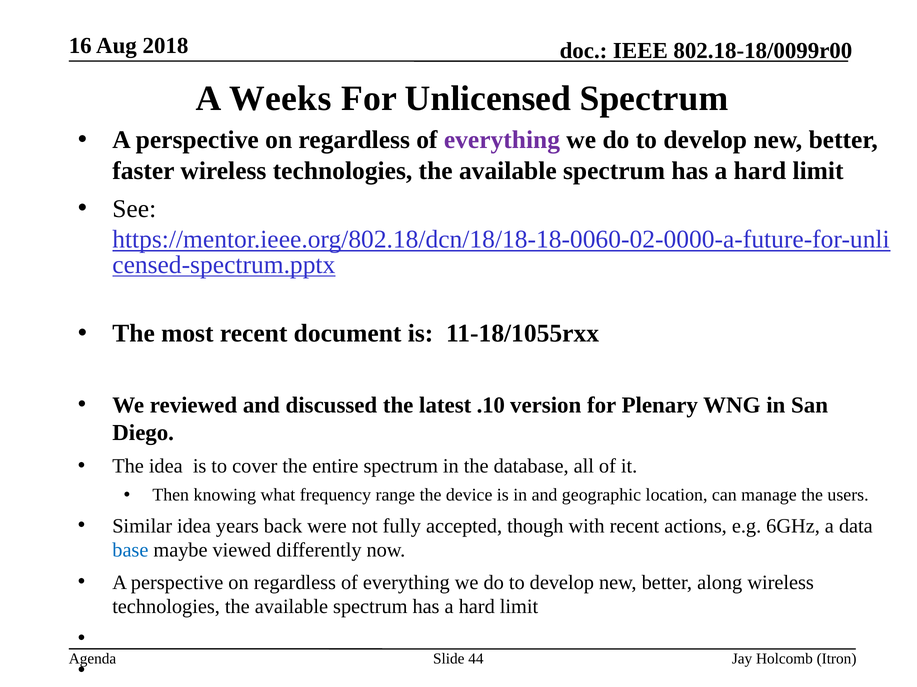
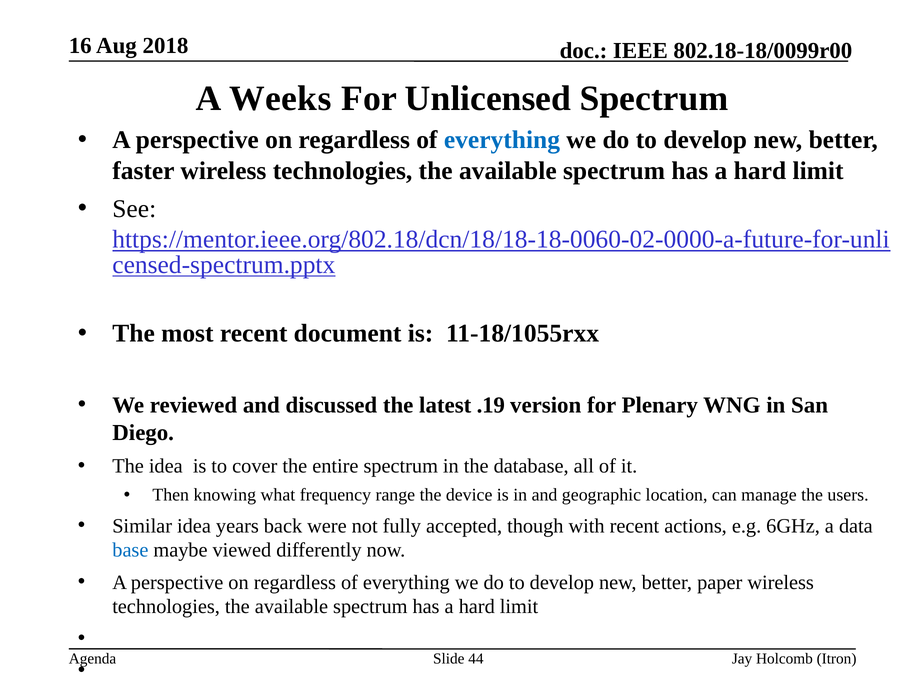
everything colour: purple -> blue (502, 140)
.10: .10 -> .19 (491, 406)
along: along -> paper (720, 583)
